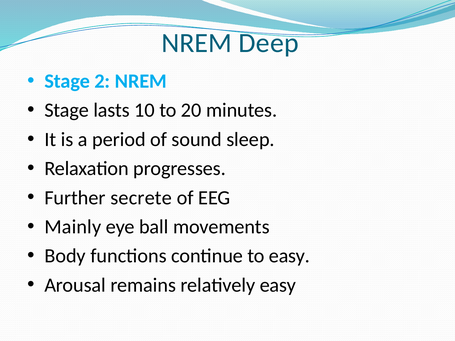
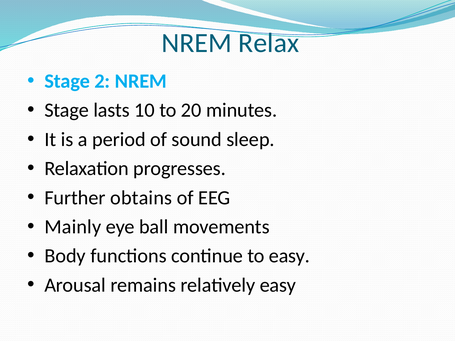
Deep: Deep -> Relax (269, 43)
secrete: secrete -> obtains (141, 198)
